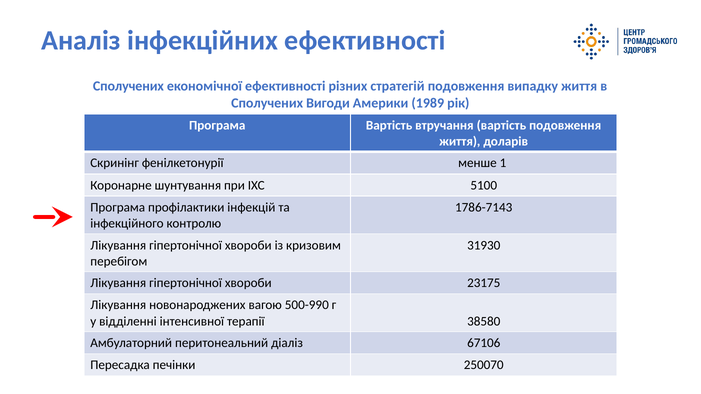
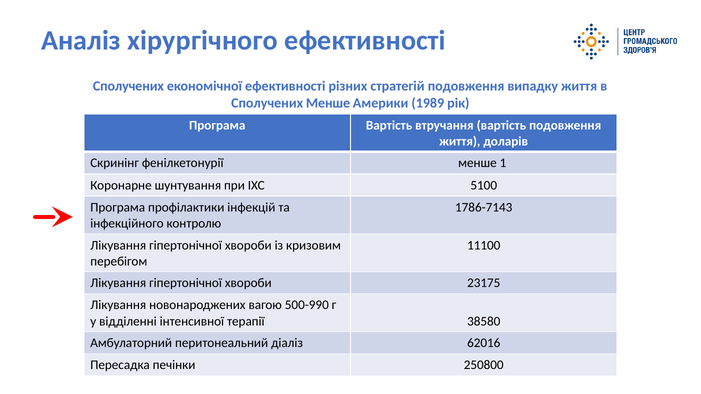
інфекційних: інфекційних -> хірургічного (203, 40)
Сполучених Вигоди: Вигоди -> Менше (328, 103)
31930: 31930 -> 11100 (484, 245)
67106: 67106 -> 62016 (484, 343)
250070: 250070 -> 250800 (484, 365)
